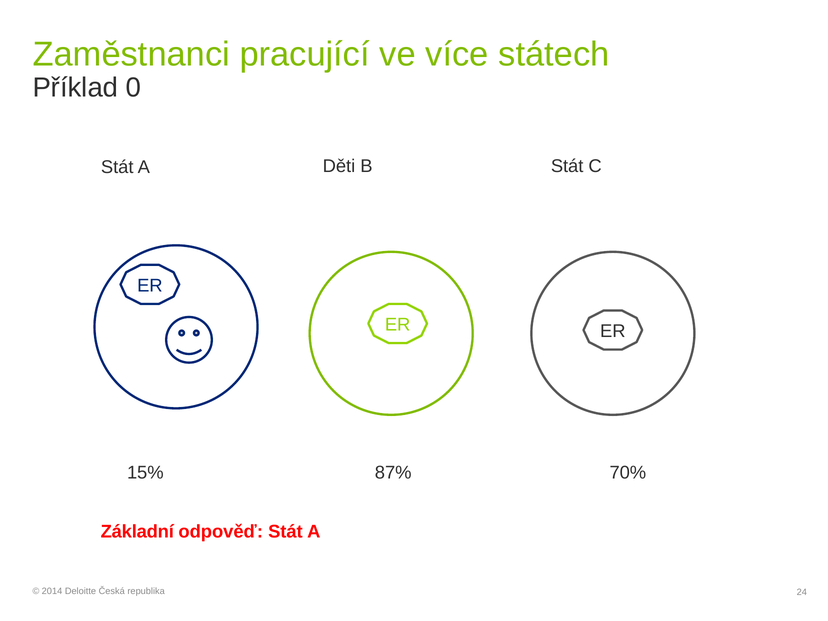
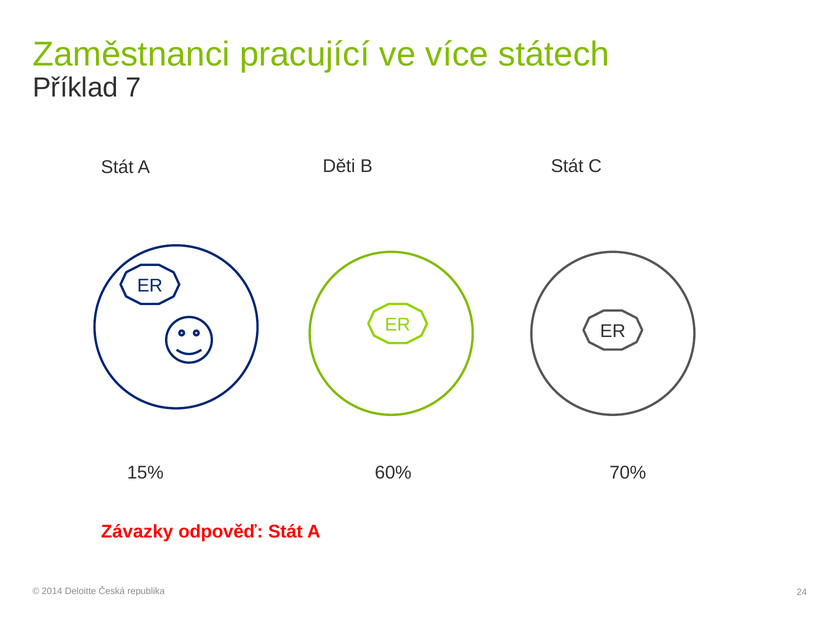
0: 0 -> 7 (134, 88)
87%: 87% -> 60% (393, 473)
Základní: Základní -> Závazky (137, 531)
